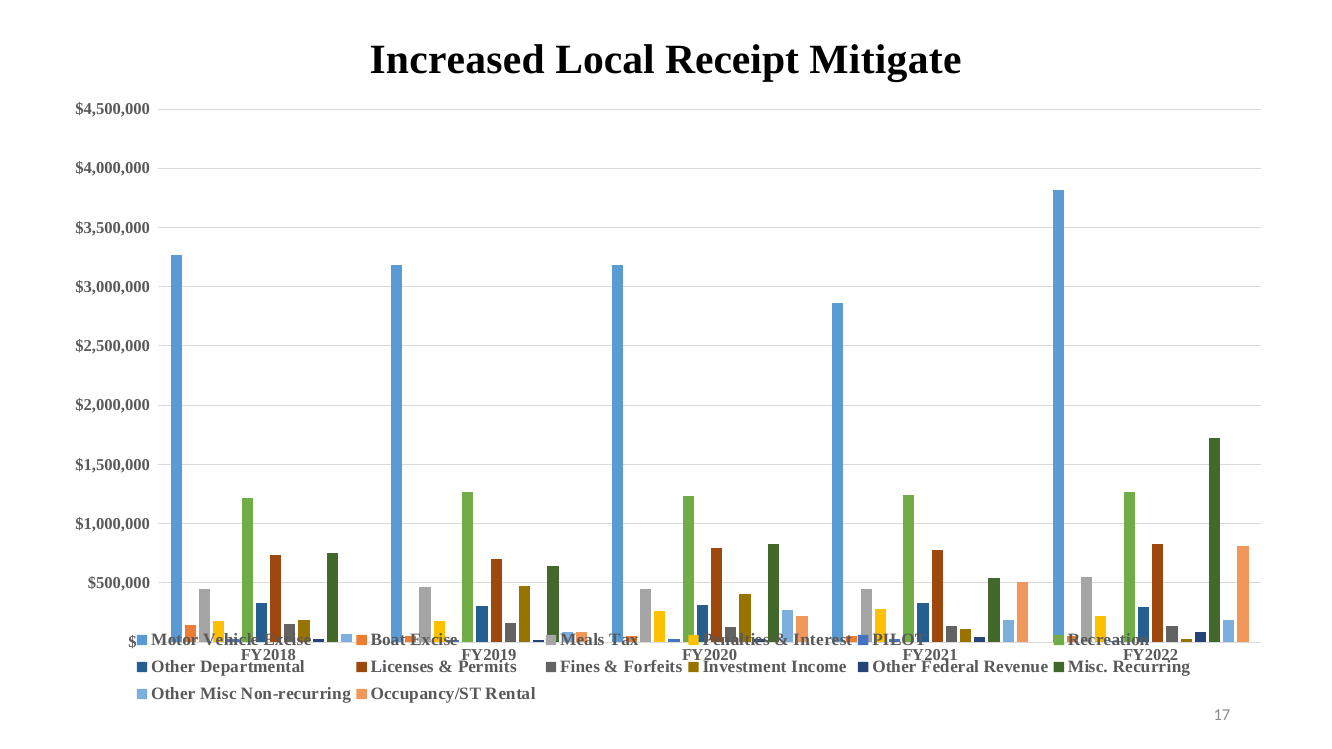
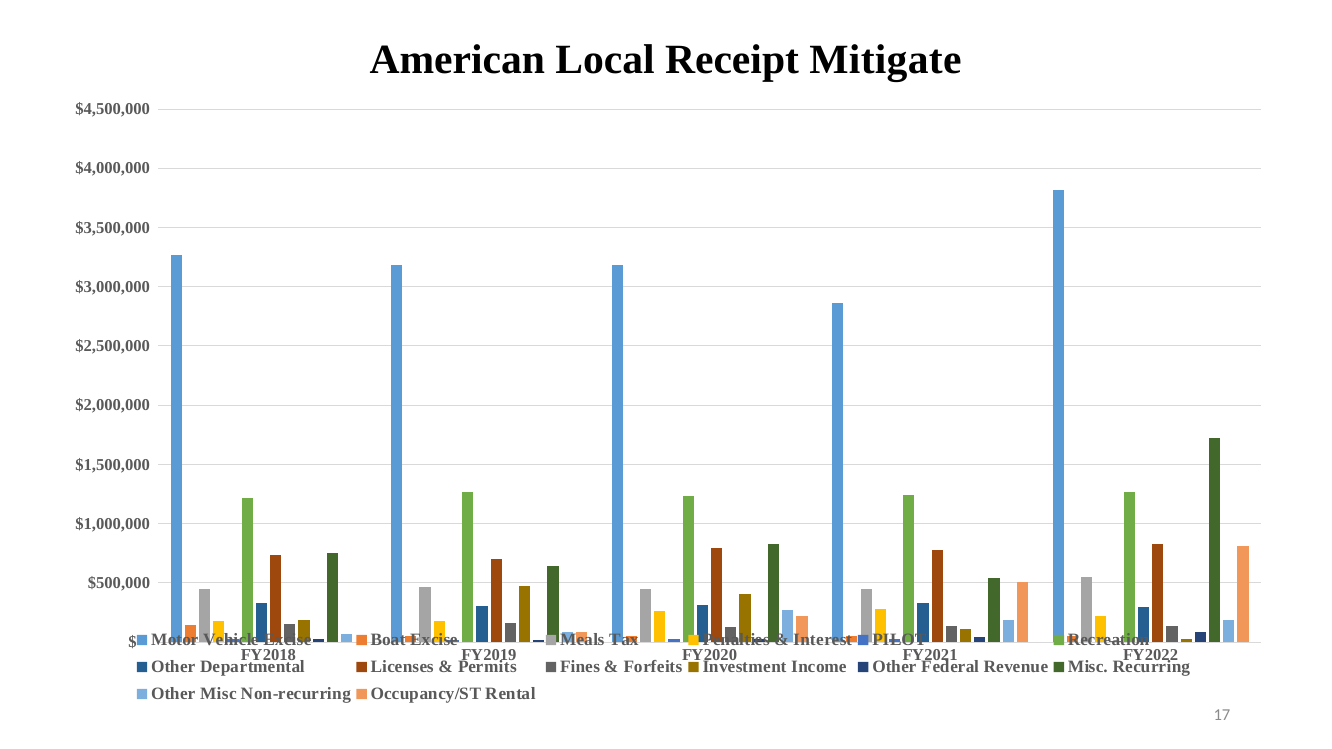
Increased: Increased -> American (457, 59)
